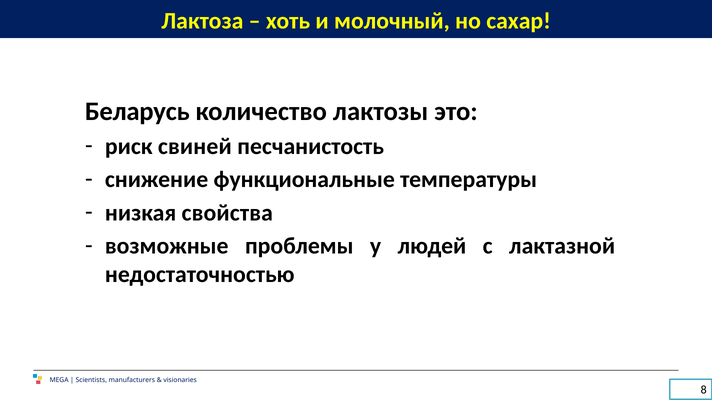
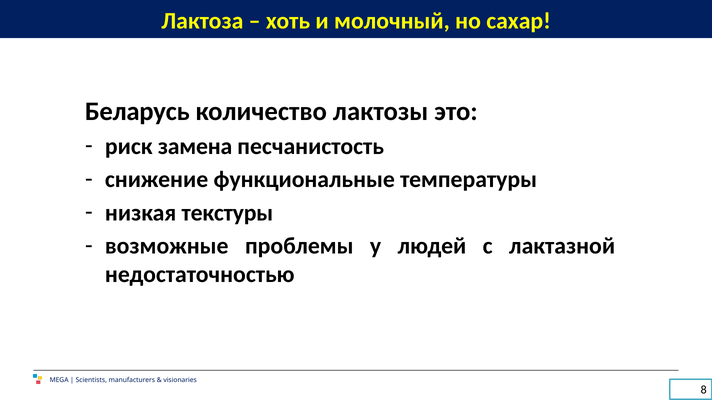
свиней: свиней -> замена (195, 147)
свойства: свойства -> текстуры (227, 213)
